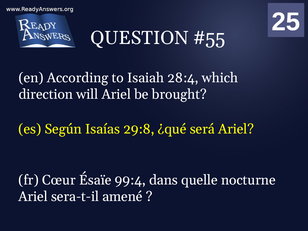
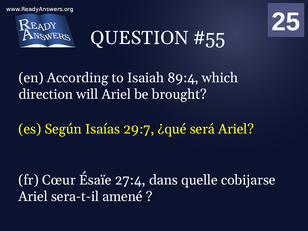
28:4: 28:4 -> 89:4 (183, 78)
29:8: 29:8 -> 29:7 (139, 129)
99:4: 99:4 -> 27:4 (130, 180)
nocturne: nocturne -> cobijarse (248, 180)
